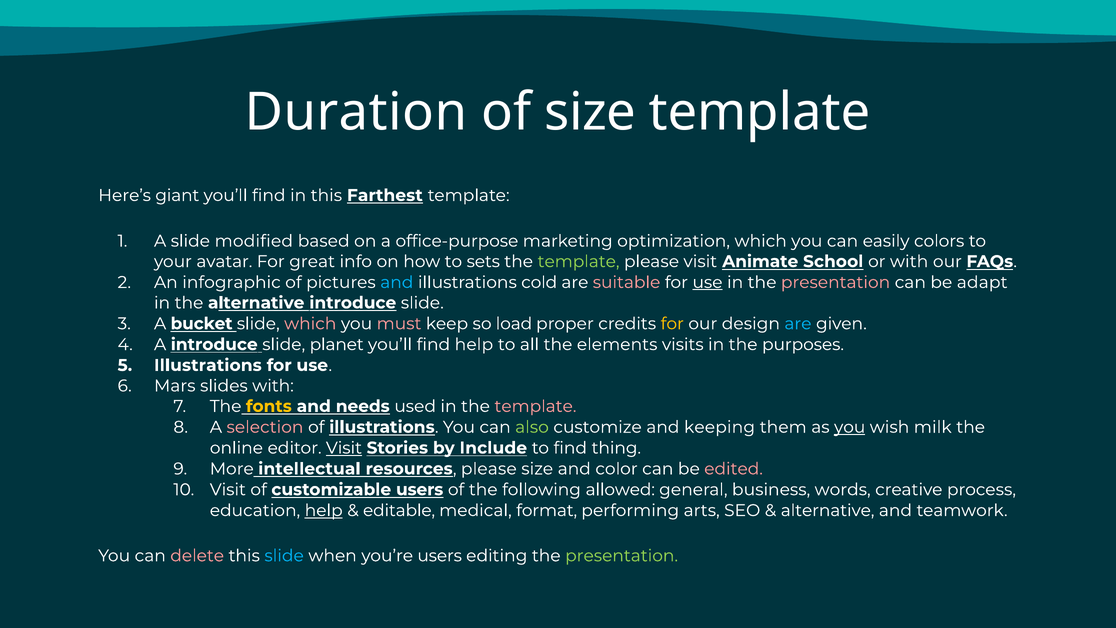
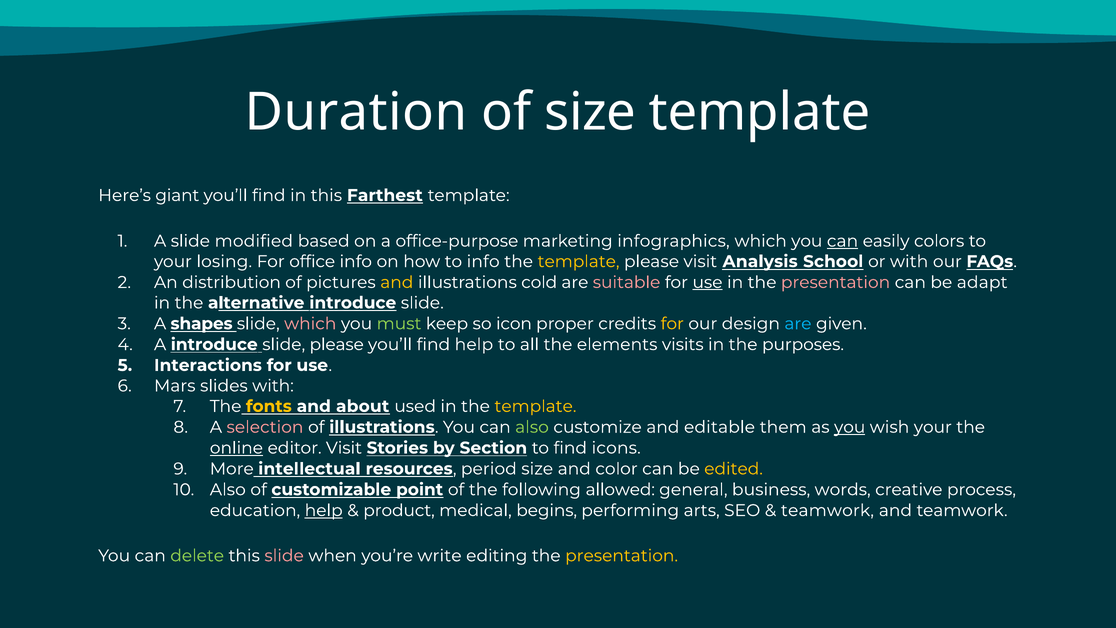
optimization: optimization -> infographics (673, 241)
can underline: none -> present (842, 241)
avatar: avatar -> losing (224, 261)
great: great -> office (312, 261)
to sets: sets -> info (483, 261)
template colour: light green -> yellow (579, 261)
Animate: Animate -> Analysis (760, 261)
infographic: infographic -> distribution (232, 282)
and colour: light blue -> yellow (397, 282)
bucket: bucket -> shapes (202, 324)
must colour: pink -> light green (399, 324)
load: load -> icon (514, 324)
slide planet: planet -> please (337, 344)
Illustrations: Illustrations -> Interactions (208, 365)
needs: needs -> about (363, 406)
template colour: pink -> yellow (535, 406)
keeping: keeping -> editable (720, 427)
wish milk: milk -> your (933, 427)
online underline: none -> present (236, 448)
Visit underline: present -> none (344, 448)
Include: Include -> Section (493, 448)
thing: thing -> icons (616, 448)
resources please: please -> period (489, 469)
edited colour: pink -> yellow (734, 469)
Visit: Visit -> Also (228, 489)
customizable users: users -> point (420, 489)
editable: editable -> product (399, 510)
format: format -> begins (547, 510)
alternative: alternative -> teamwork (827, 510)
delete colour: pink -> light green (197, 556)
slide colour: light blue -> pink (284, 556)
you’re users: users -> write (440, 556)
presentation colour: light green -> yellow (622, 556)
